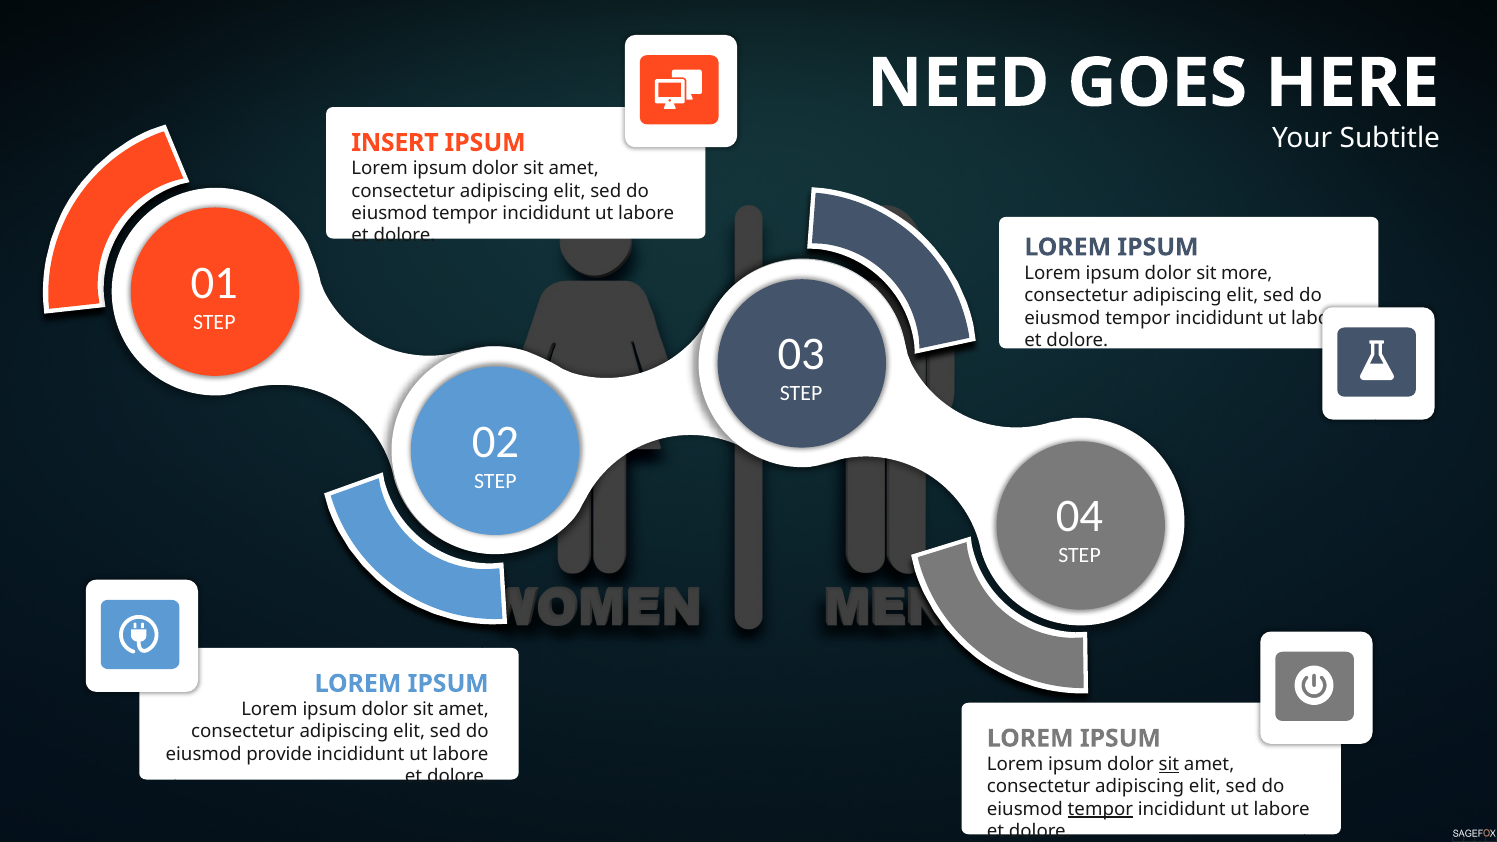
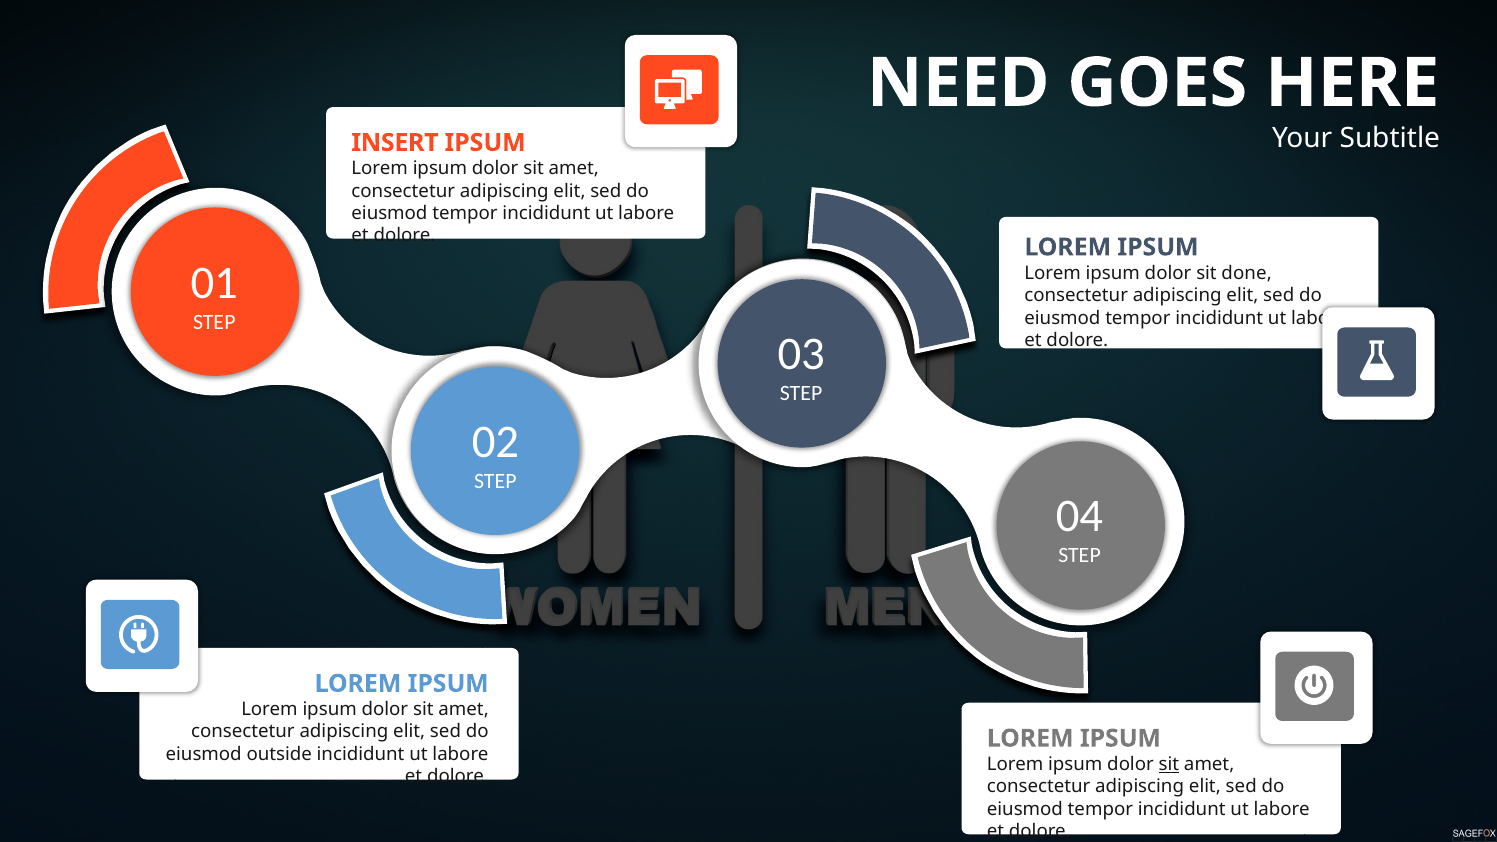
more: more -> done (1247, 273)
provide: provide -> outside (279, 754)
tempor underline: present -> none (1100, 809)
